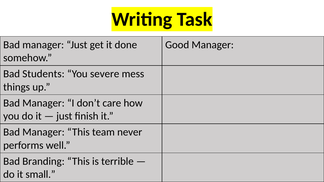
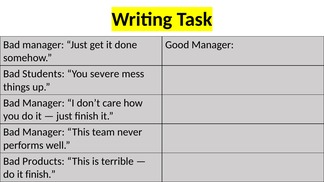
Branding: Branding -> Products (43, 161)
it small: small -> finish (40, 175)
